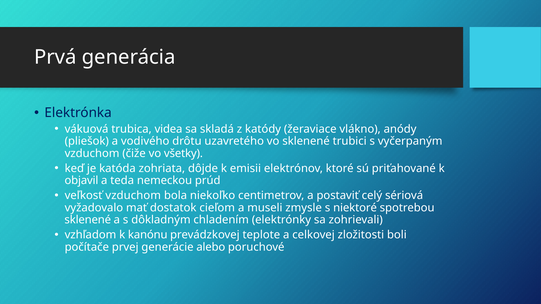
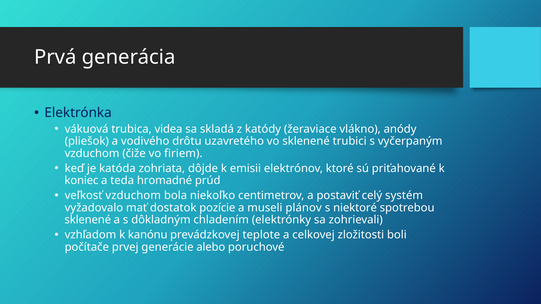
všetky: všetky -> firiem (183, 154)
objavil: objavil -> koniec (81, 181)
nemeckou: nemeckou -> hromadné (165, 181)
sériová: sériová -> systém (404, 196)
cieľom: cieľom -> pozície (217, 208)
zmysle: zmysle -> plánov (304, 208)
